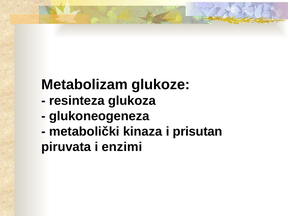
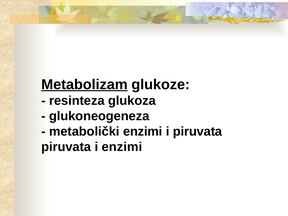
Metabolizam underline: none -> present (84, 84)
metabolički kinaza: kinaza -> enzimi (143, 131)
i prisutan: prisutan -> piruvata (198, 131)
